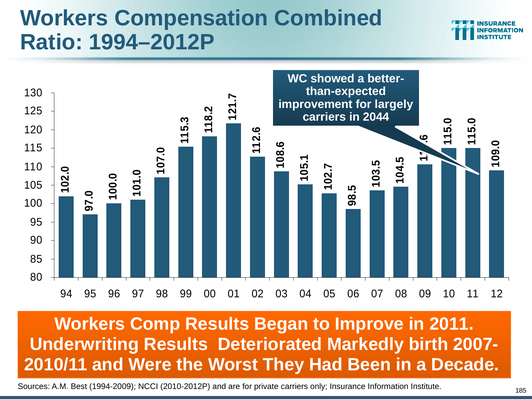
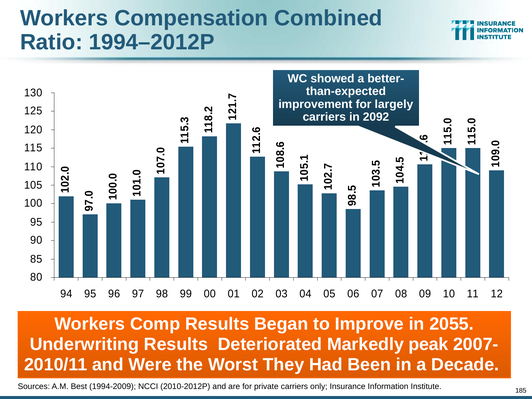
2044: 2044 -> 2092 (376, 117)
2011: 2011 -> 2055 (452, 324)
birth: birth -> peak (429, 344)
